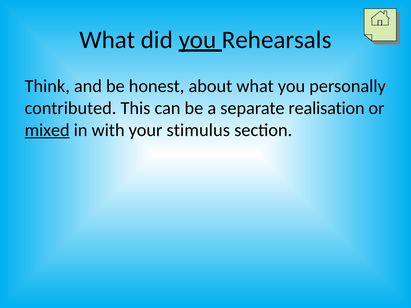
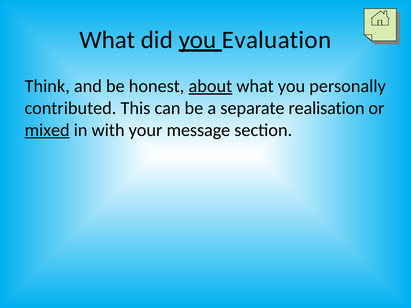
Rehearsals: Rehearsals -> Evaluation (277, 40)
about underline: none -> present (210, 86)
stimulus: stimulus -> message (198, 130)
